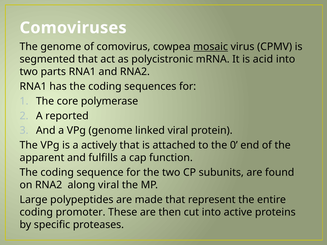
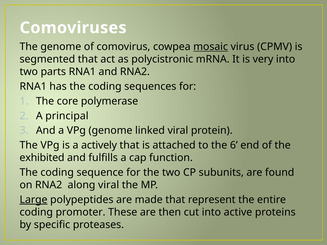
acid: acid -> very (263, 59)
reported: reported -> principal (67, 116)
0: 0 -> 6 (234, 145)
apparent: apparent -> exhibited (42, 158)
Large underline: none -> present (34, 200)
